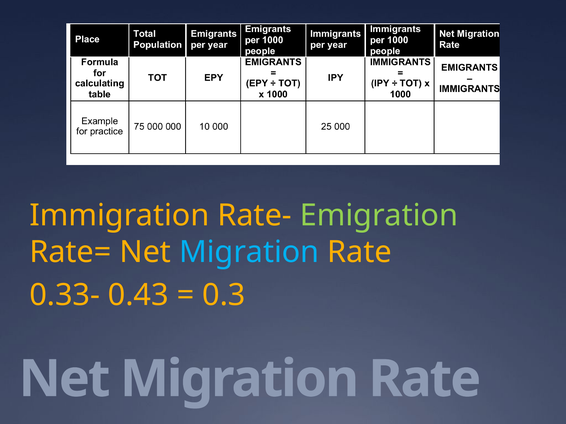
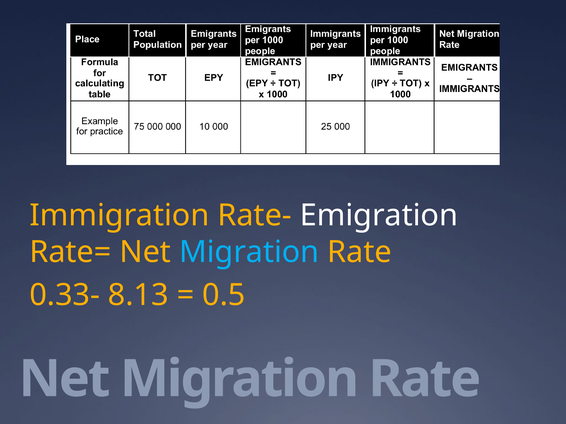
Emigration colour: light green -> white (379, 216)
0.43: 0.43 -> 8.13 (138, 295)
0.3: 0.3 -> 0.5 (224, 295)
